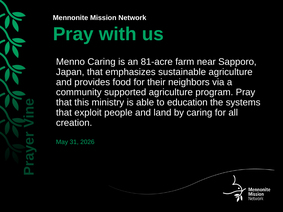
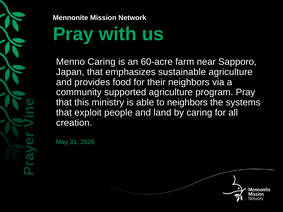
81-acre: 81-acre -> 60-acre (157, 62)
to education: education -> neighbors (187, 103)
